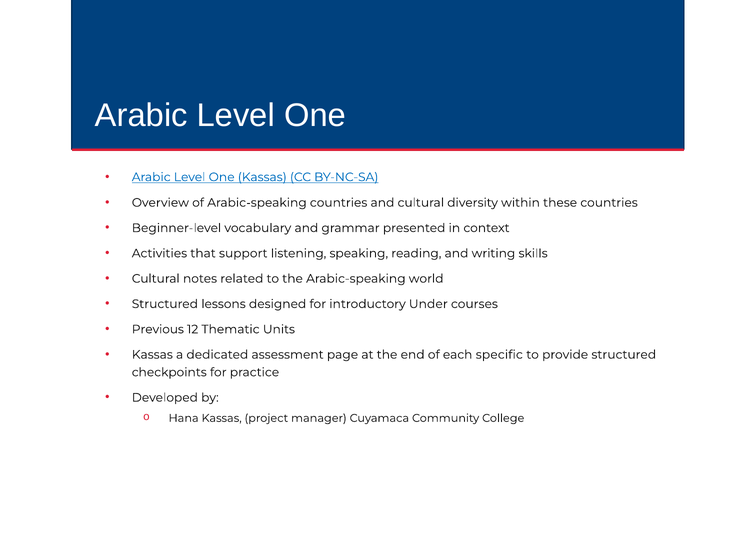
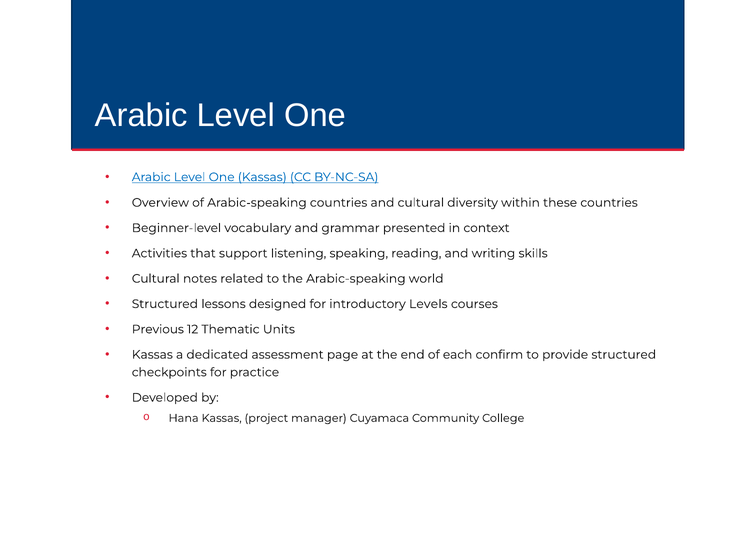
Under: Under -> Levels (428, 304)
specific: specific -> confirm (499, 355)
